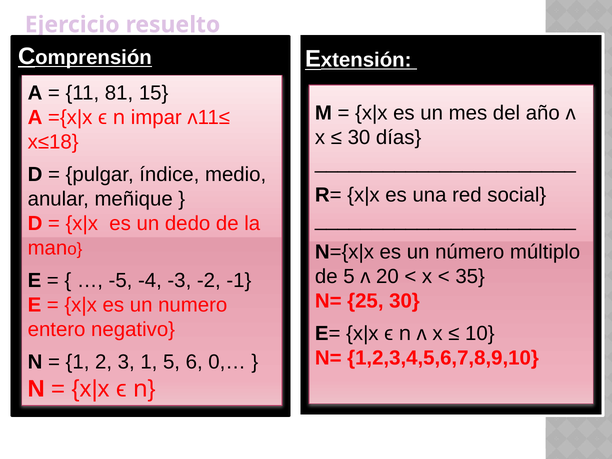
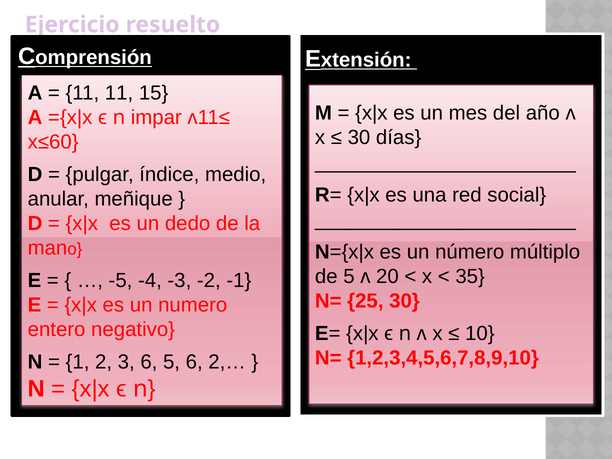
11 81: 81 -> 11 (119, 93)
x≤18: x≤18 -> x≤60 (53, 142)
3 1: 1 -> 6 (149, 362)
0,…: 0,… -> 2,… (227, 362)
